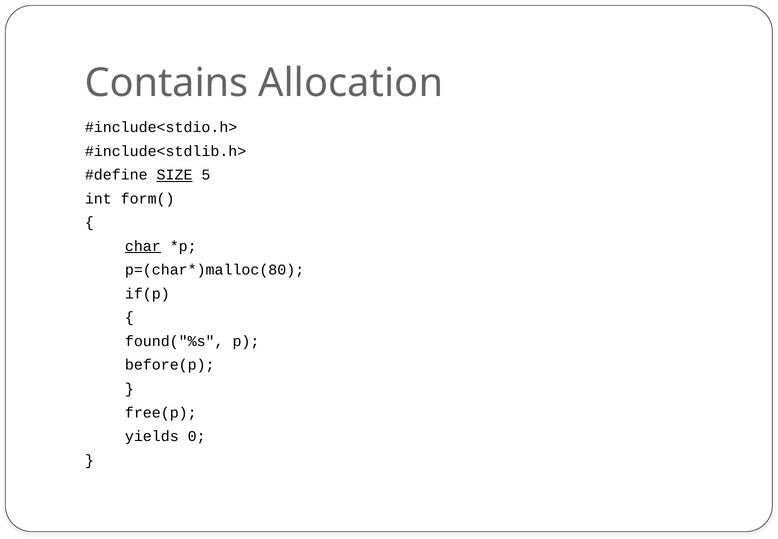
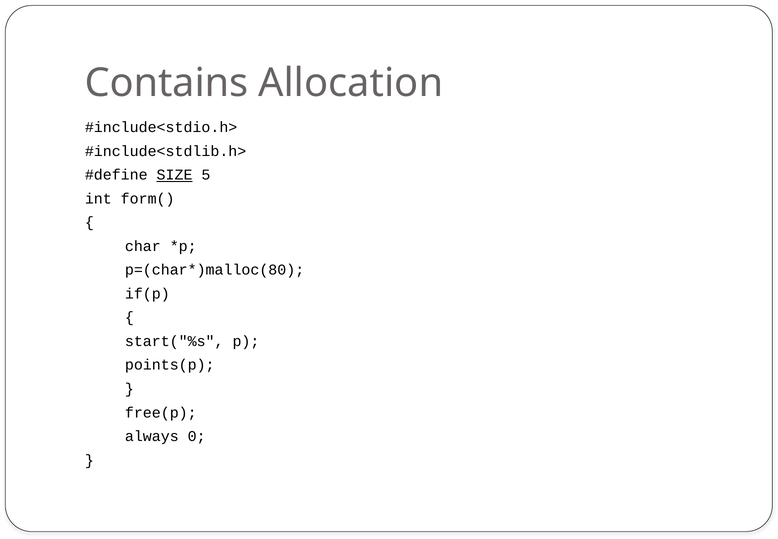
char underline: present -> none (143, 246)
found("%s: found("%s -> start("%s (174, 341)
before(p: before(p -> points(p (170, 365)
yields: yields -> always (152, 436)
